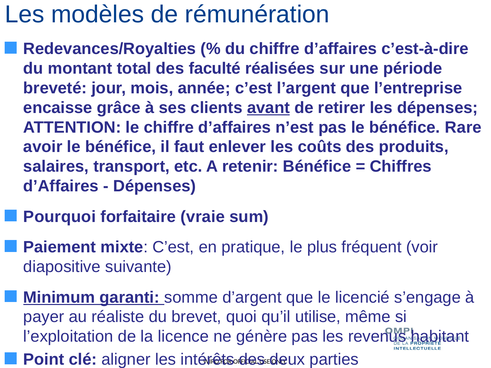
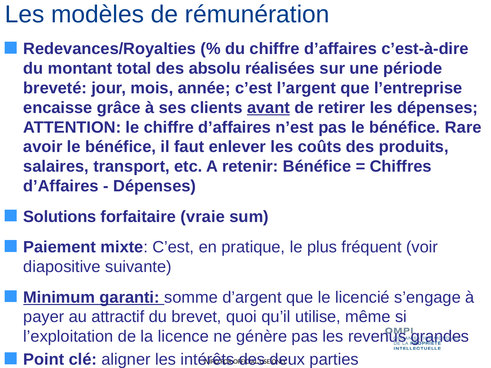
faculté: faculté -> absolu (215, 68)
Pourquoi: Pourquoi -> Solutions (60, 217)
réaliste: réaliste -> attractif (118, 317)
habitant: habitant -> grandes (440, 337)
